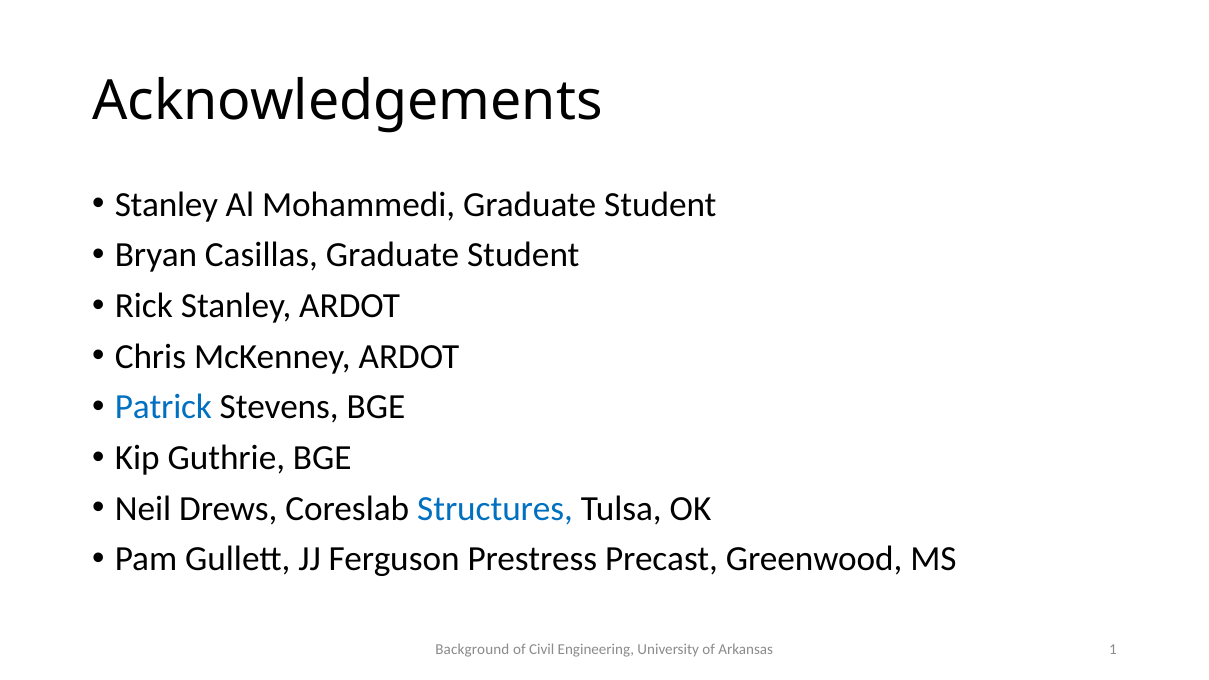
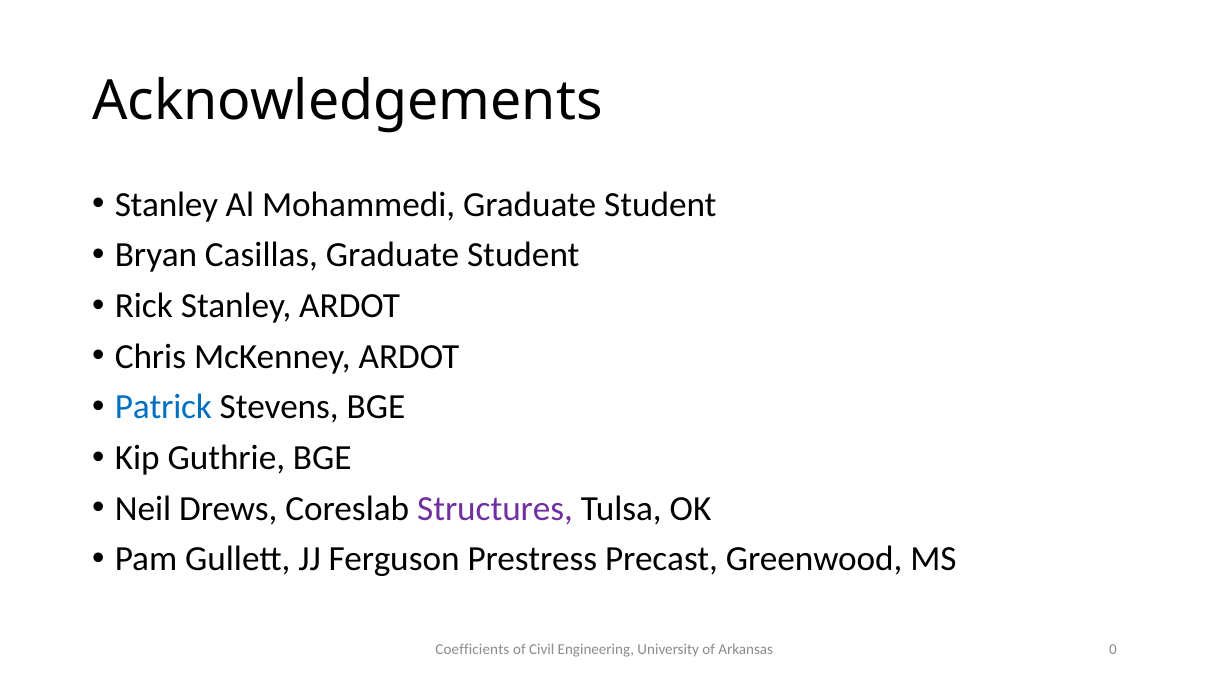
Structures colour: blue -> purple (495, 509)
Background: Background -> Coefficients (472, 649)
1: 1 -> 0 (1113, 649)
